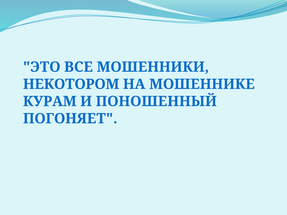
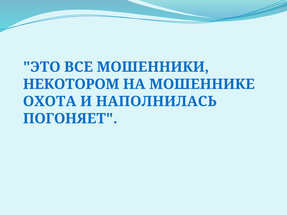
КУРАМ: КУРАМ -> ОХОТА (50, 102)
ПОНОШЕННЫЙ: ПОНОШЕННЫЙ -> НАПОЛНИЛАСЬ (156, 102)
